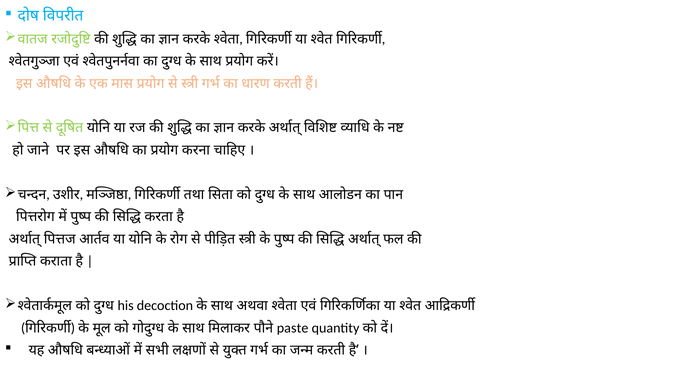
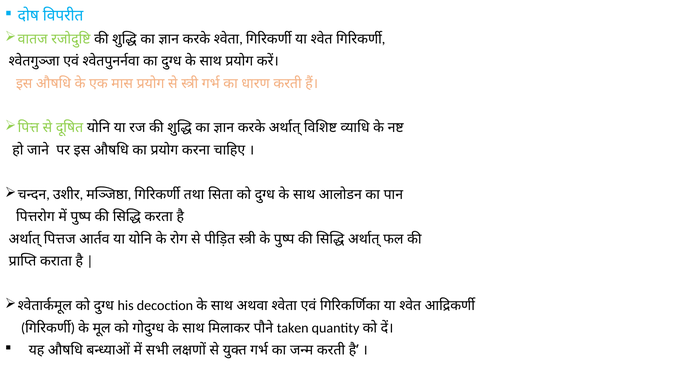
paste: paste -> taken (293, 328)
